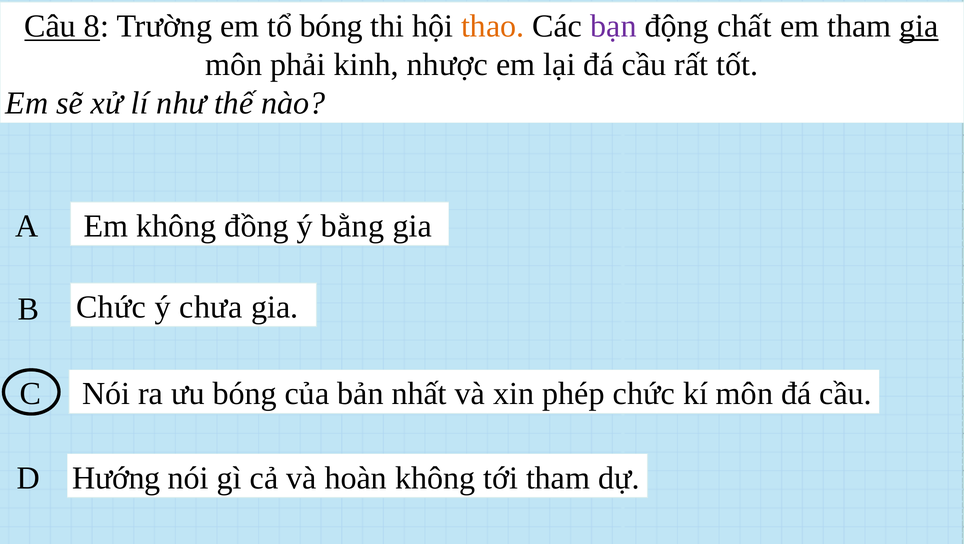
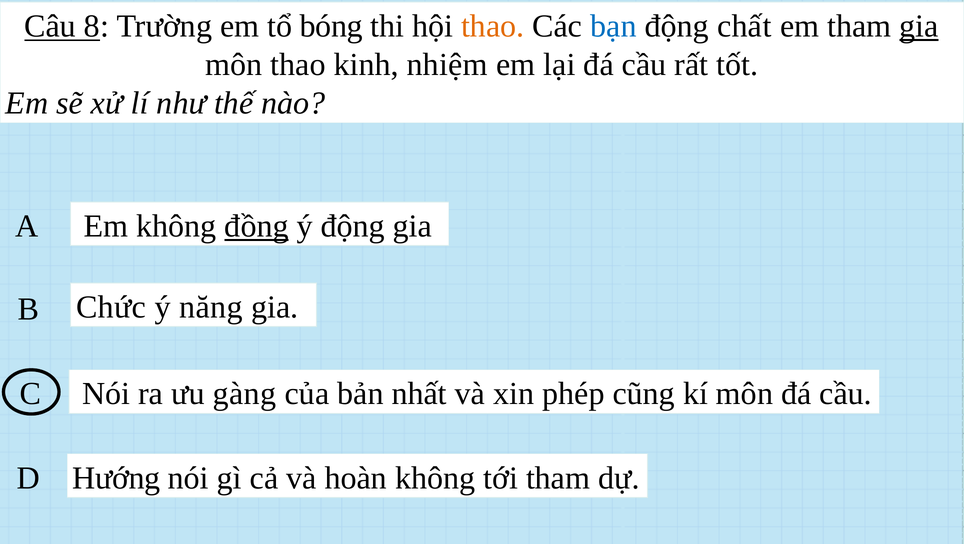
bạn colour: purple -> blue (613, 26)
môn phải: phải -> thao (298, 65)
nhược: nhược -> nhiệm (447, 65)
đồng underline: none -> present (257, 226)
ý bằng: bằng -> động (353, 226)
chưa: chưa -> năng (211, 307)
ưu bóng: bóng -> gàng (244, 394)
phép chức: chức -> cũng (644, 394)
